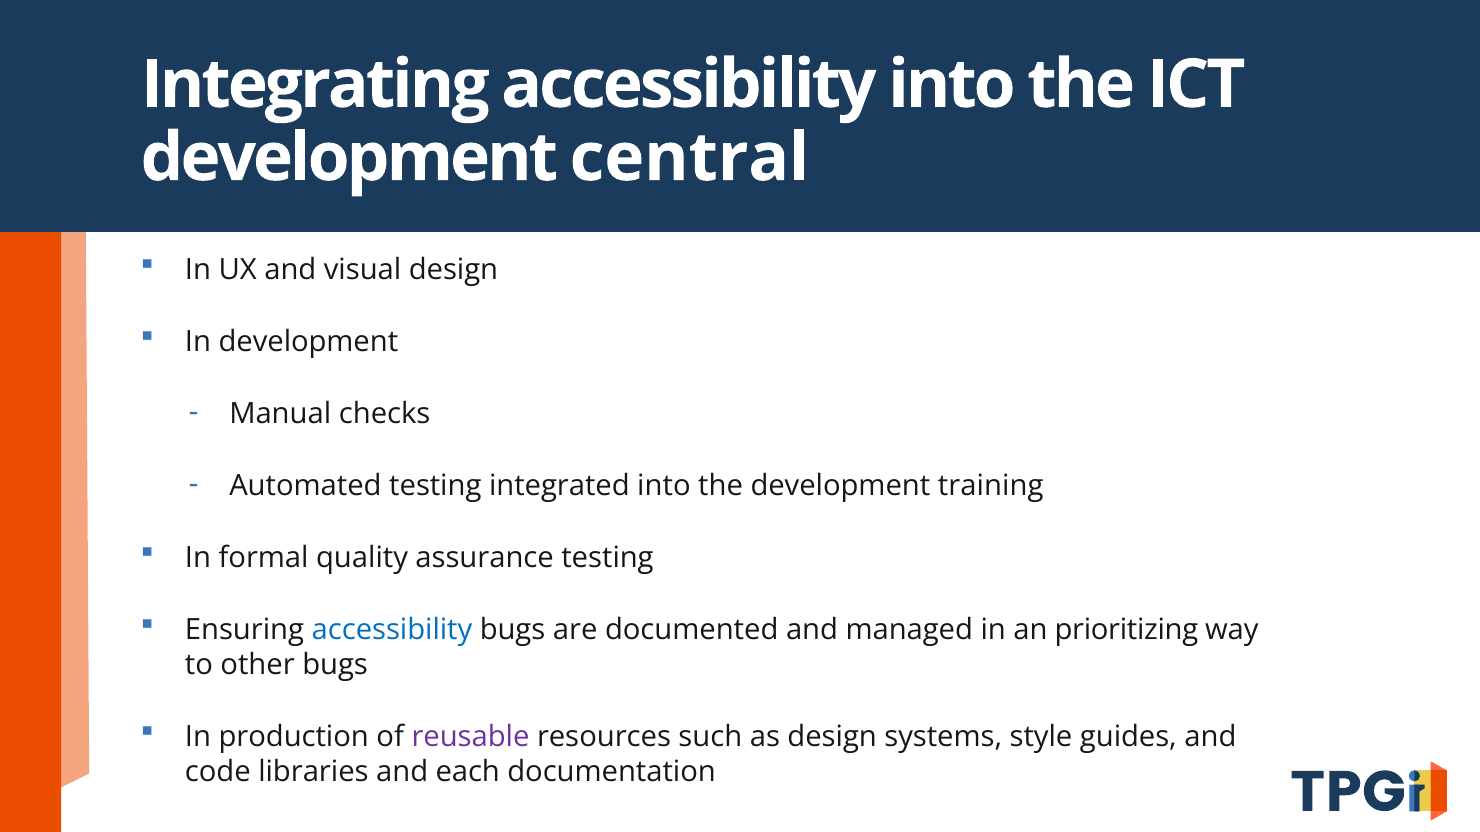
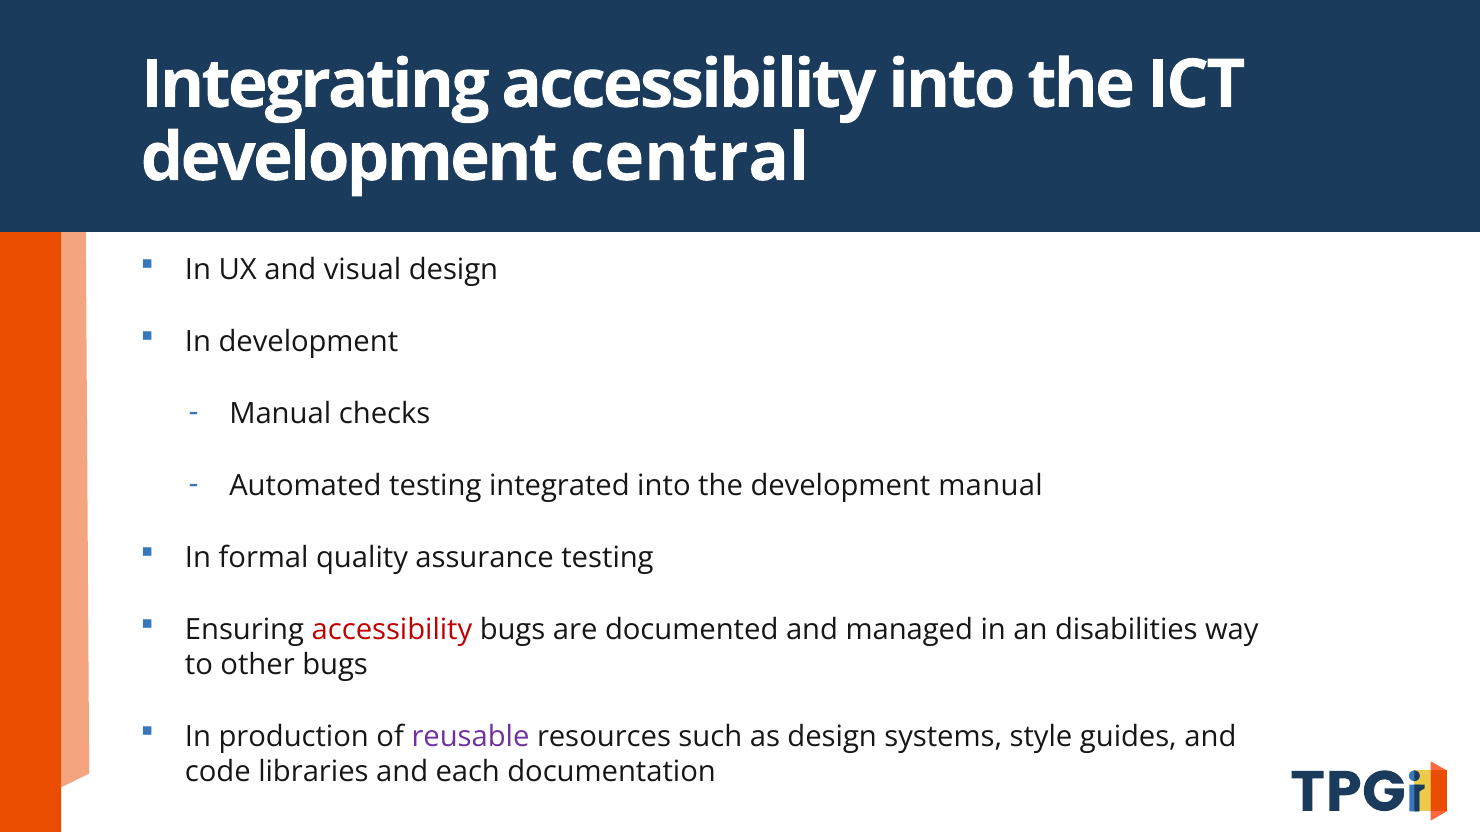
development training: training -> manual (991, 486)
accessibility colour: blue -> red (392, 630)
prioritizing: prioritizing -> disabilities (1126, 630)
